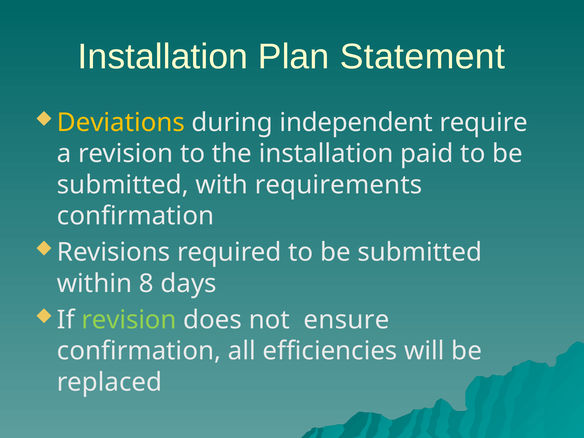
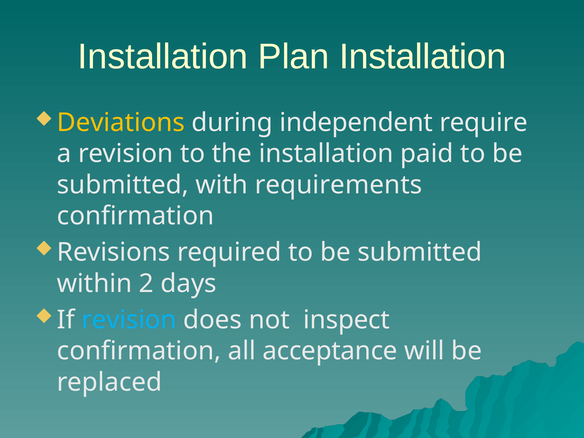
Plan Statement: Statement -> Installation (423, 57)
8: 8 -> 2 (146, 283)
revision colour: light green -> light blue (129, 320)
ensure: ensure -> inspect (347, 320)
efficiencies: efficiencies -> acceptance (330, 351)
